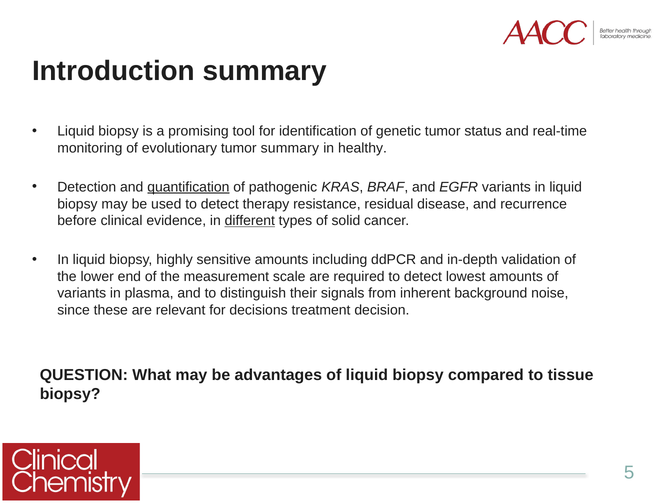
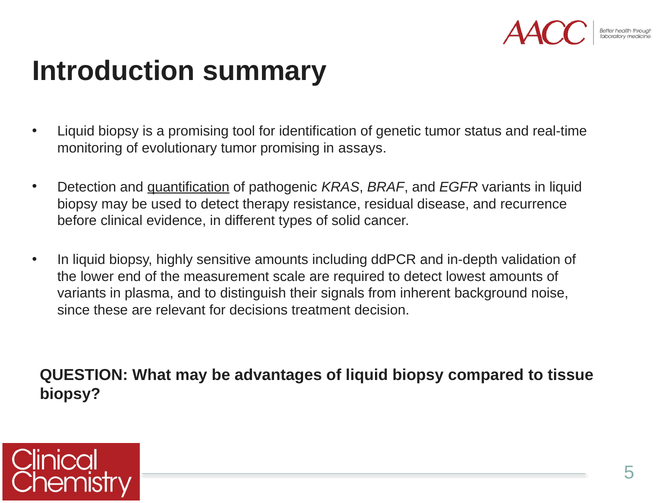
tumor summary: summary -> promising (290, 148)
healthy: healthy -> assays (362, 148)
different underline: present -> none (250, 221)
